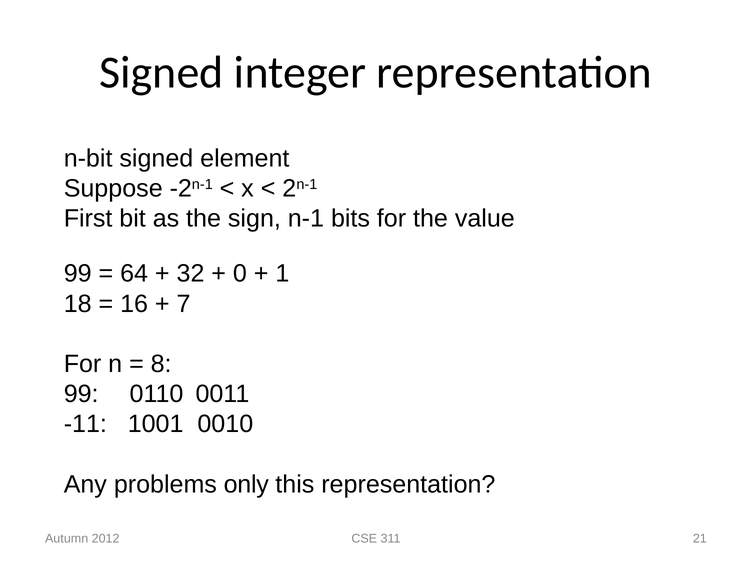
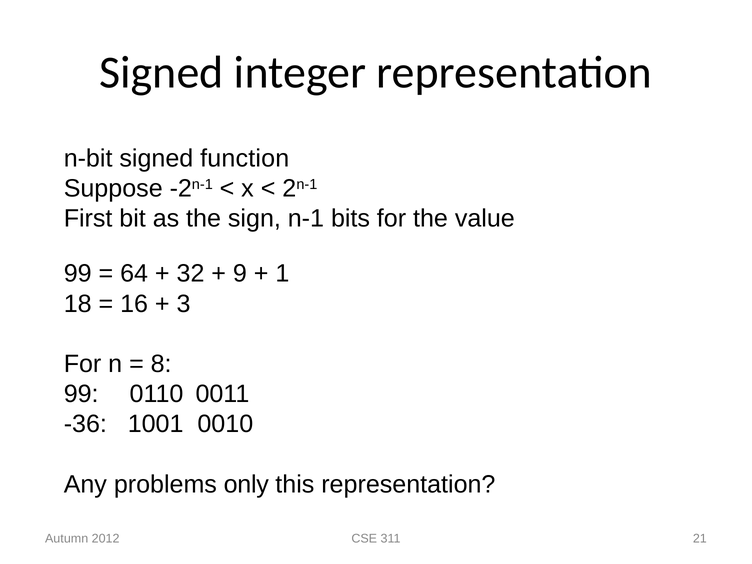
element: element -> function (245, 158)
0: 0 -> 9 (240, 274)
7: 7 -> 3 (183, 304)
-11: -11 -> -36 (85, 424)
